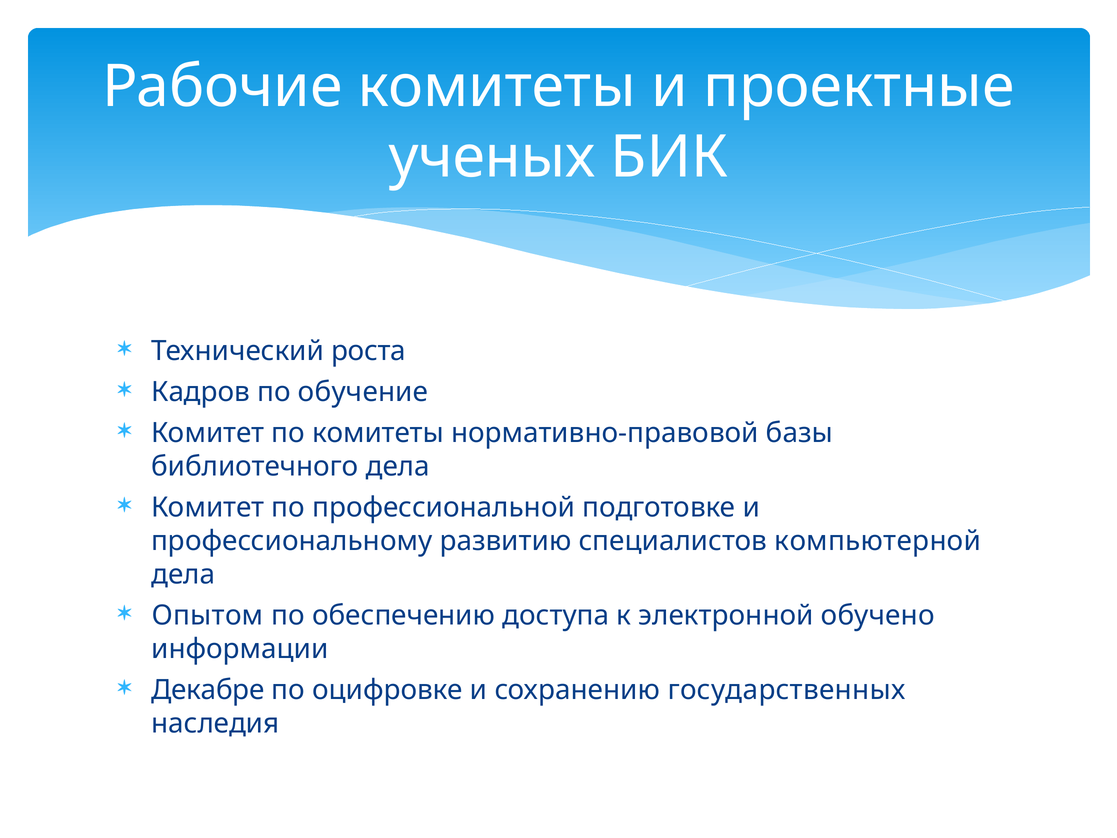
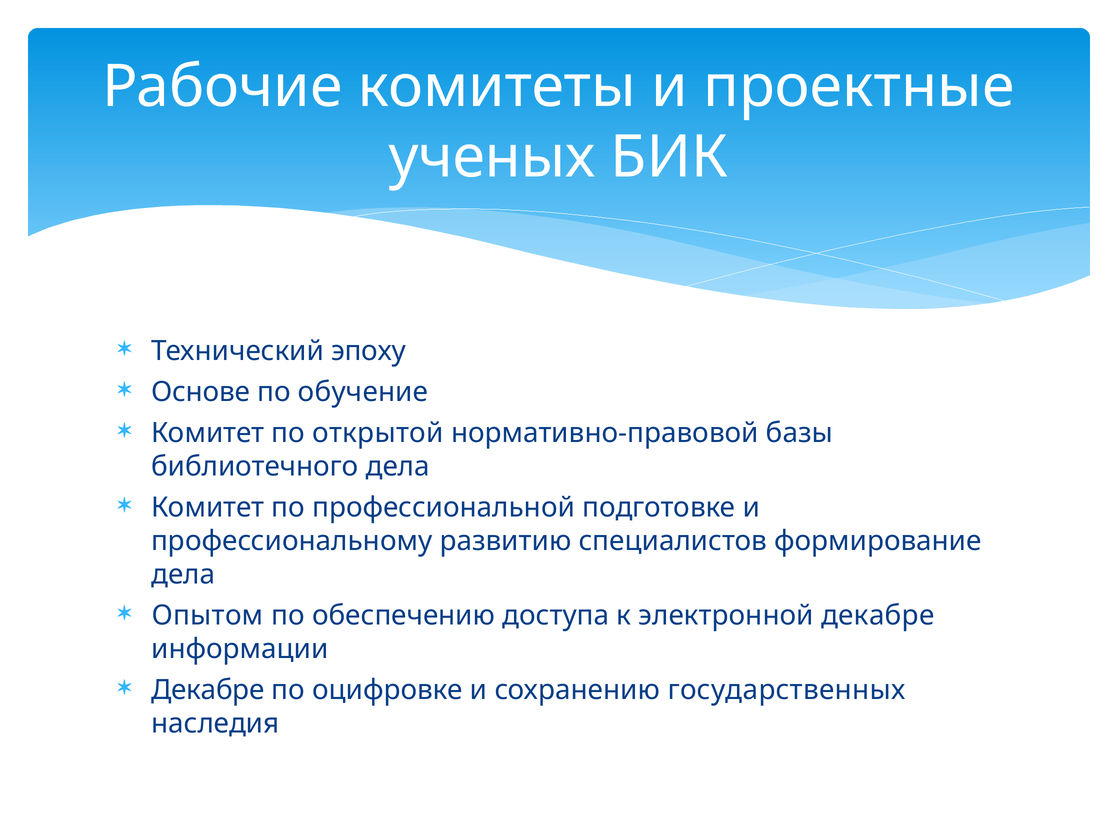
роста: роста -> эпоху (368, 351)
Кадров: Кадров -> Основе (201, 392)
по комитеты: комитеты -> открытой (378, 433)
компьютерной: компьютерной -> формирование (878, 541)
электронной обучено: обучено -> декабре (878, 615)
